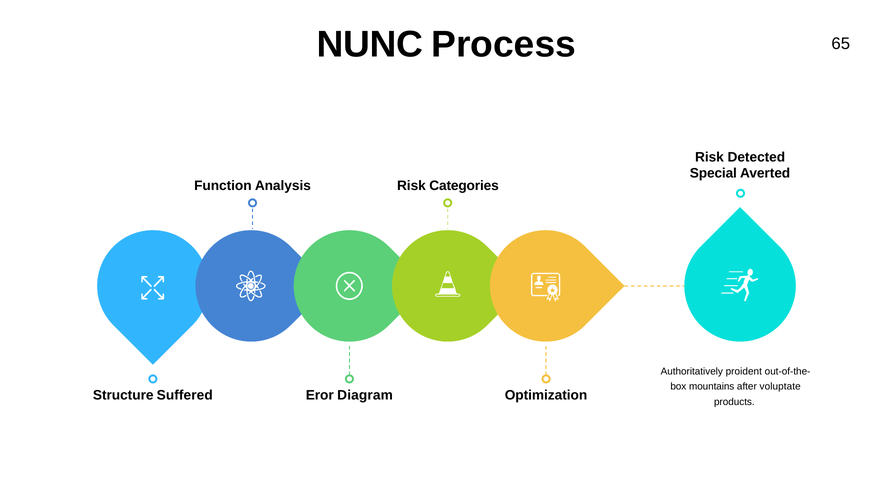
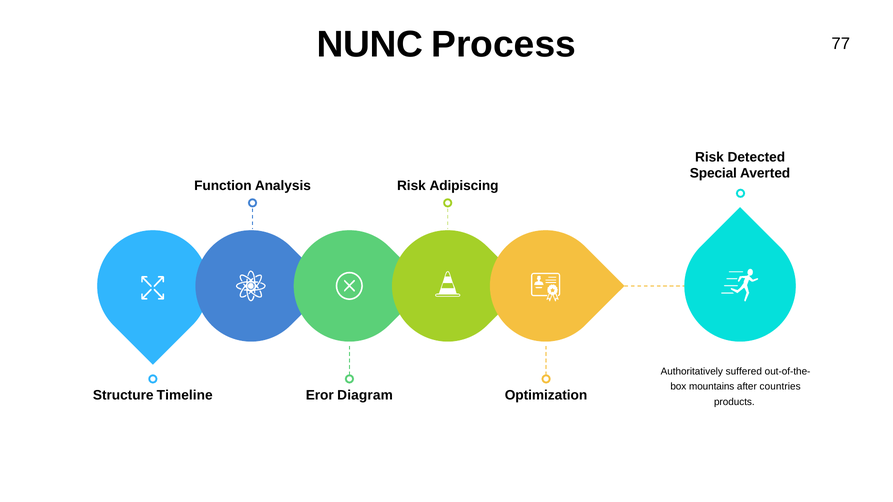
65: 65 -> 77 (841, 44)
Categories: Categories -> Adipiscing (464, 186)
proident: proident -> suffered (744, 371)
voluptate: voluptate -> countries (780, 387)
Suffered: Suffered -> Timeline (185, 395)
